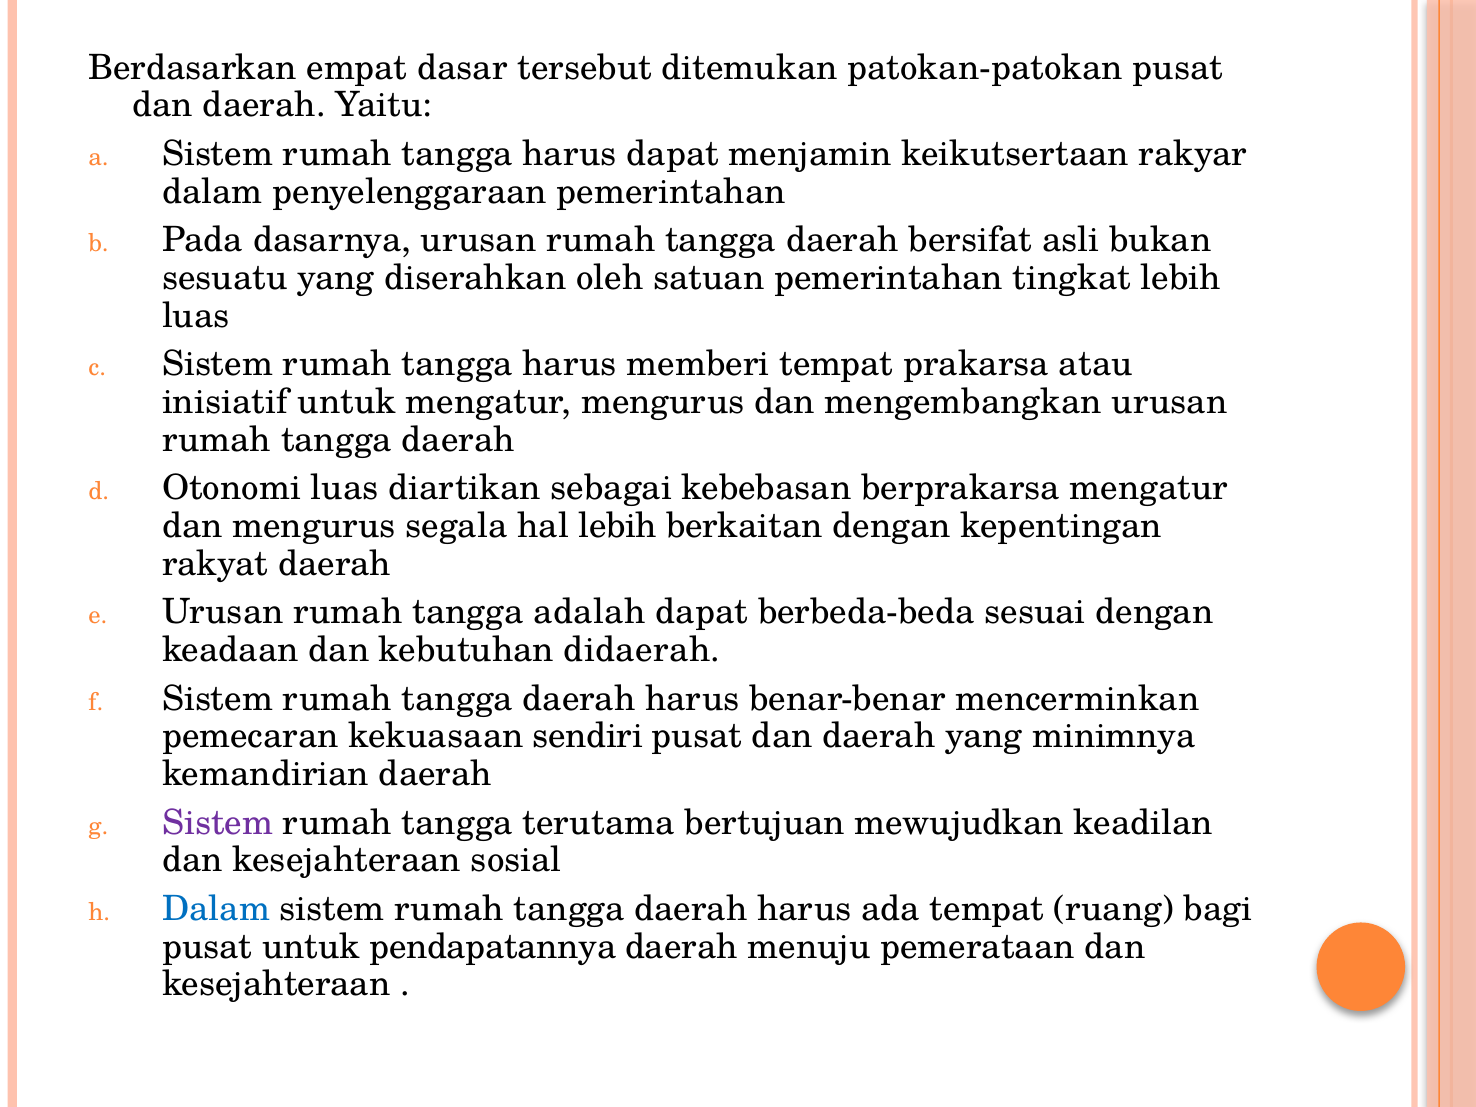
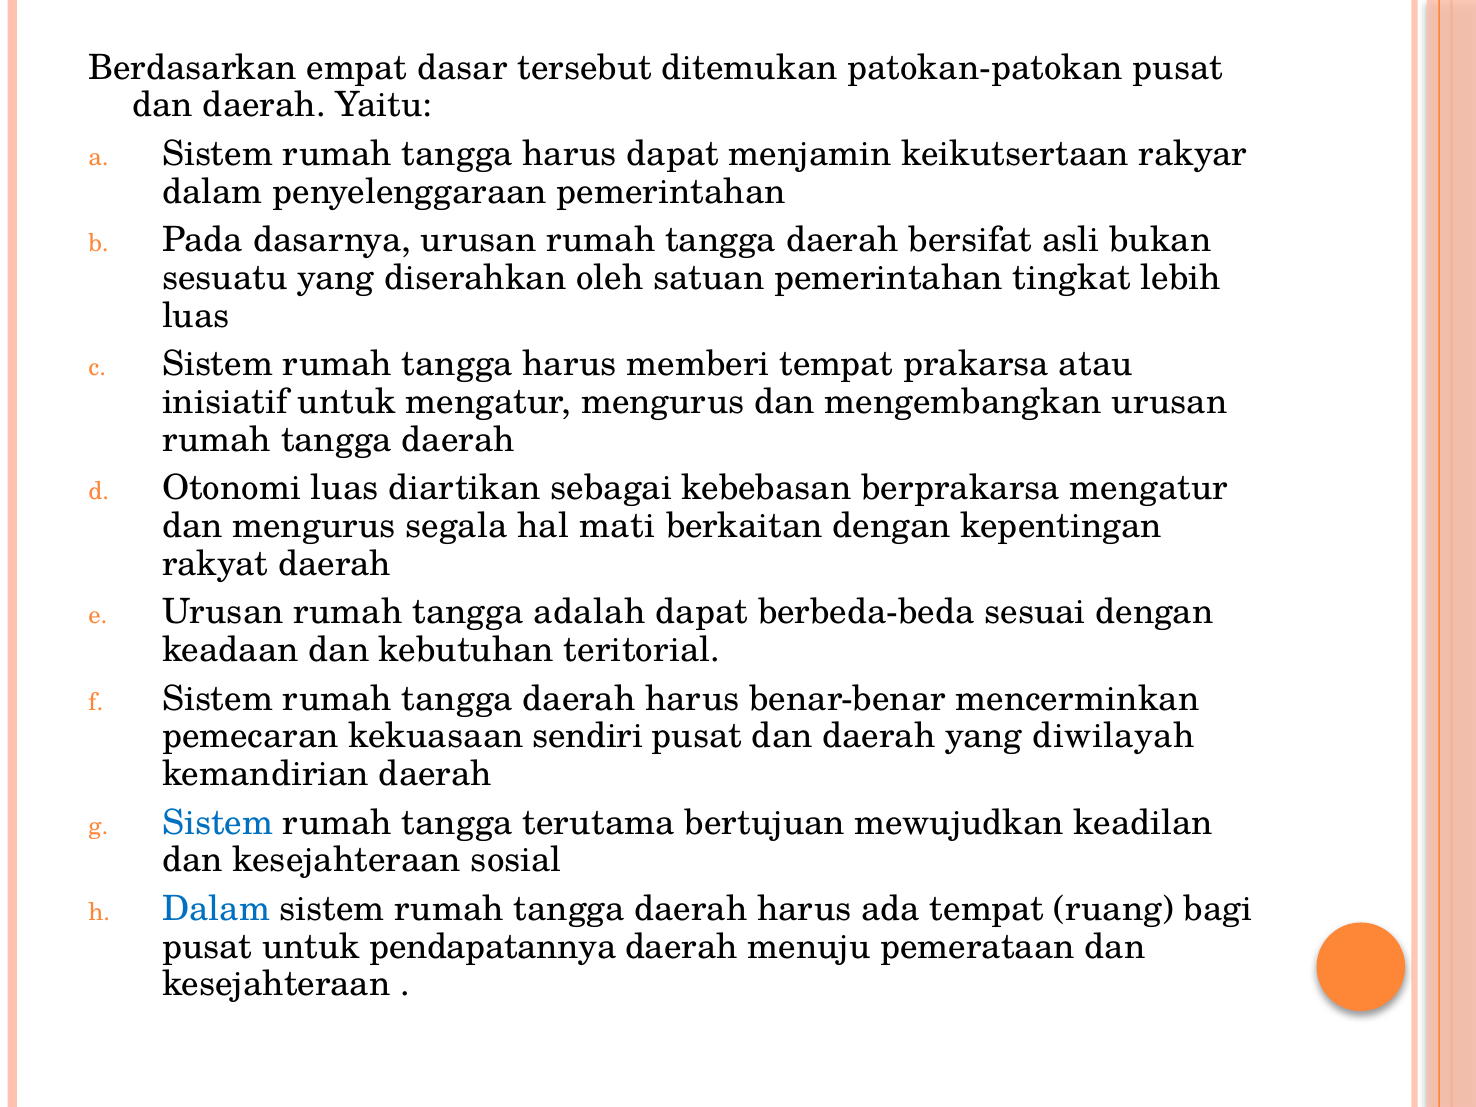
hal lebih: lebih -> mati (618, 526)
didaerah: didaerah -> teritorial (642, 650)
minimnya: minimnya -> diwilayah (1114, 736)
Sistem colour: purple -> blue (218, 823)
